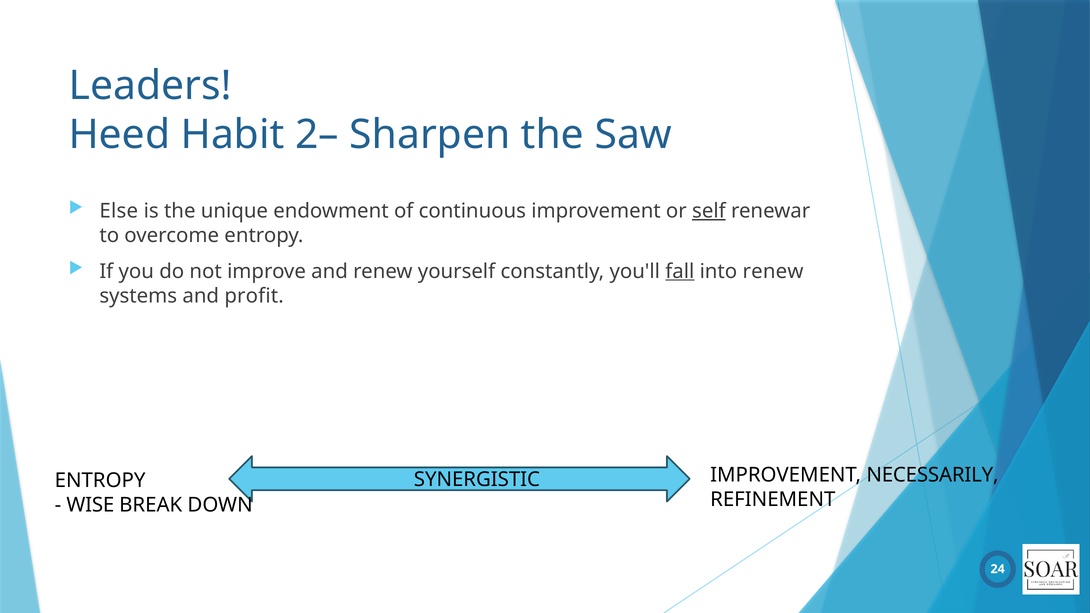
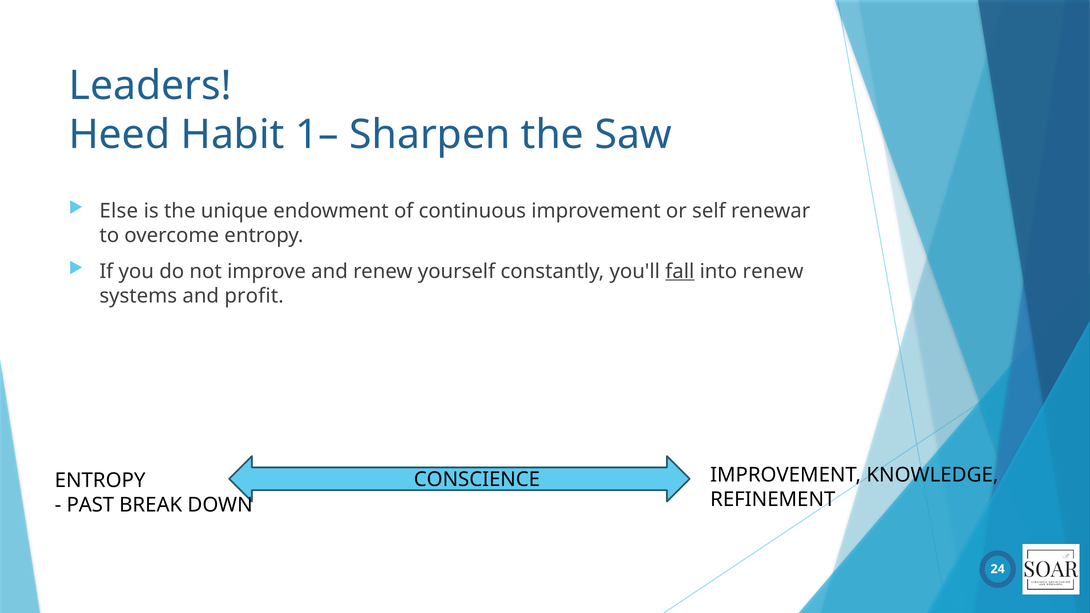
2–: 2– -> 1– (317, 135)
self underline: present -> none (709, 211)
SYNERGISTIC: SYNERGISTIC -> CONSCIENCE (477, 480)
NECESSARILY: NECESSARILY -> KNOWLEDGE (932, 475)
WISE: WISE -> PAST (90, 505)
